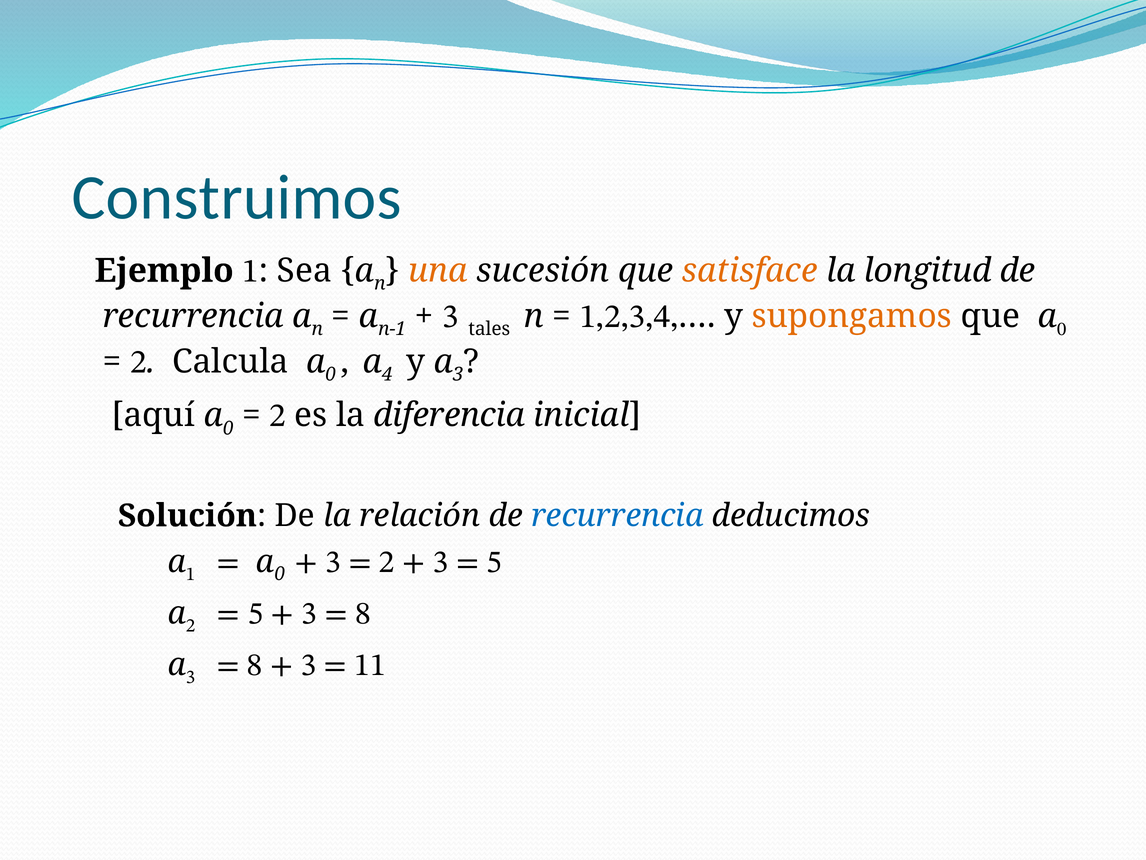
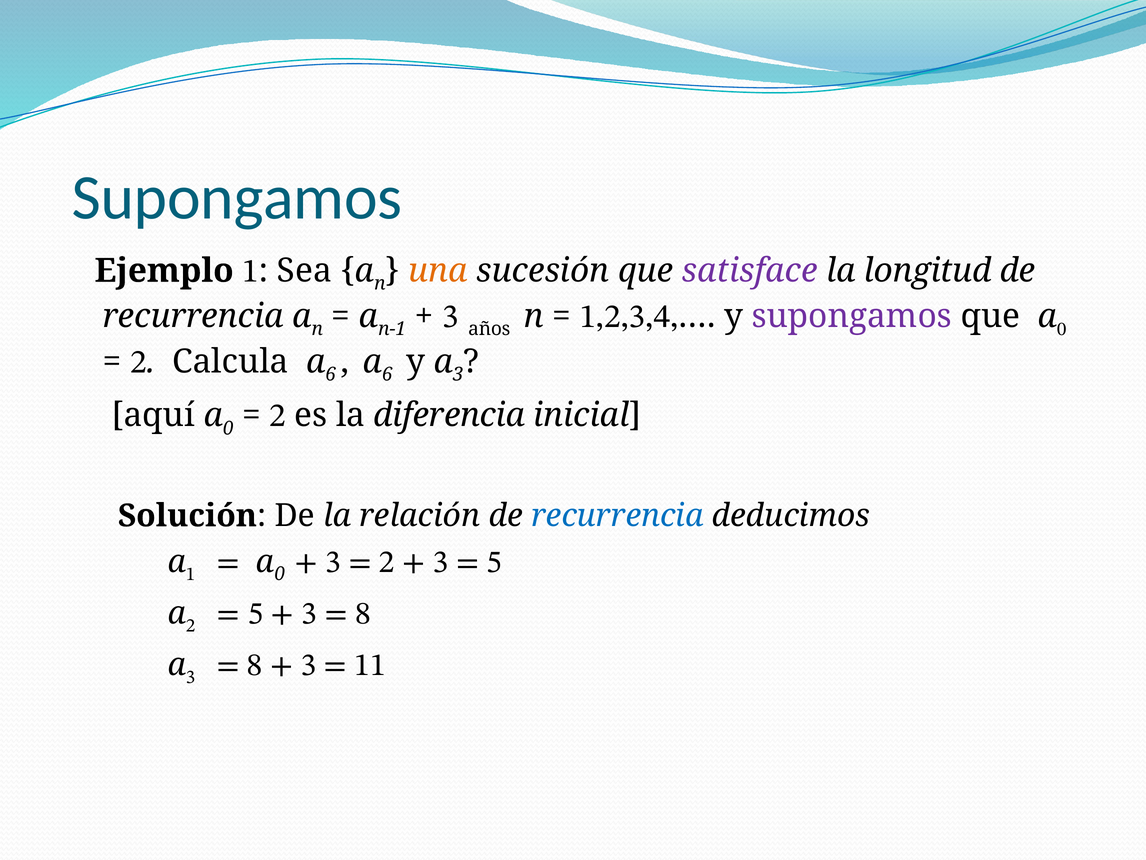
Construimos: Construimos -> Supongamos (237, 198)
satisface colour: orange -> purple (750, 271)
supongamos colour: orange -> purple (852, 316)
tales: tales -> años (489, 329)
0: 0 -> 6 (331, 374)
4: 4 -> 6 (387, 374)
